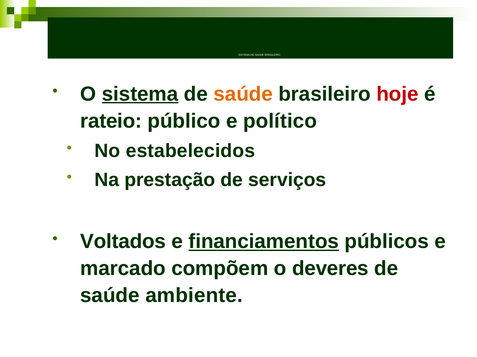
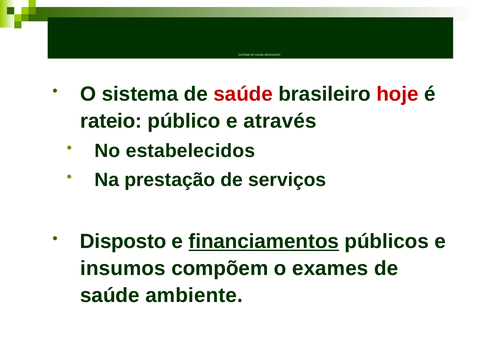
sistema underline: present -> none (140, 94)
saúde colour: orange -> red (243, 94)
político: político -> através (280, 121)
Voltados: Voltados -> Disposto (123, 242)
marcado: marcado -> insumos (123, 269)
deveres: deveres -> exames (330, 269)
